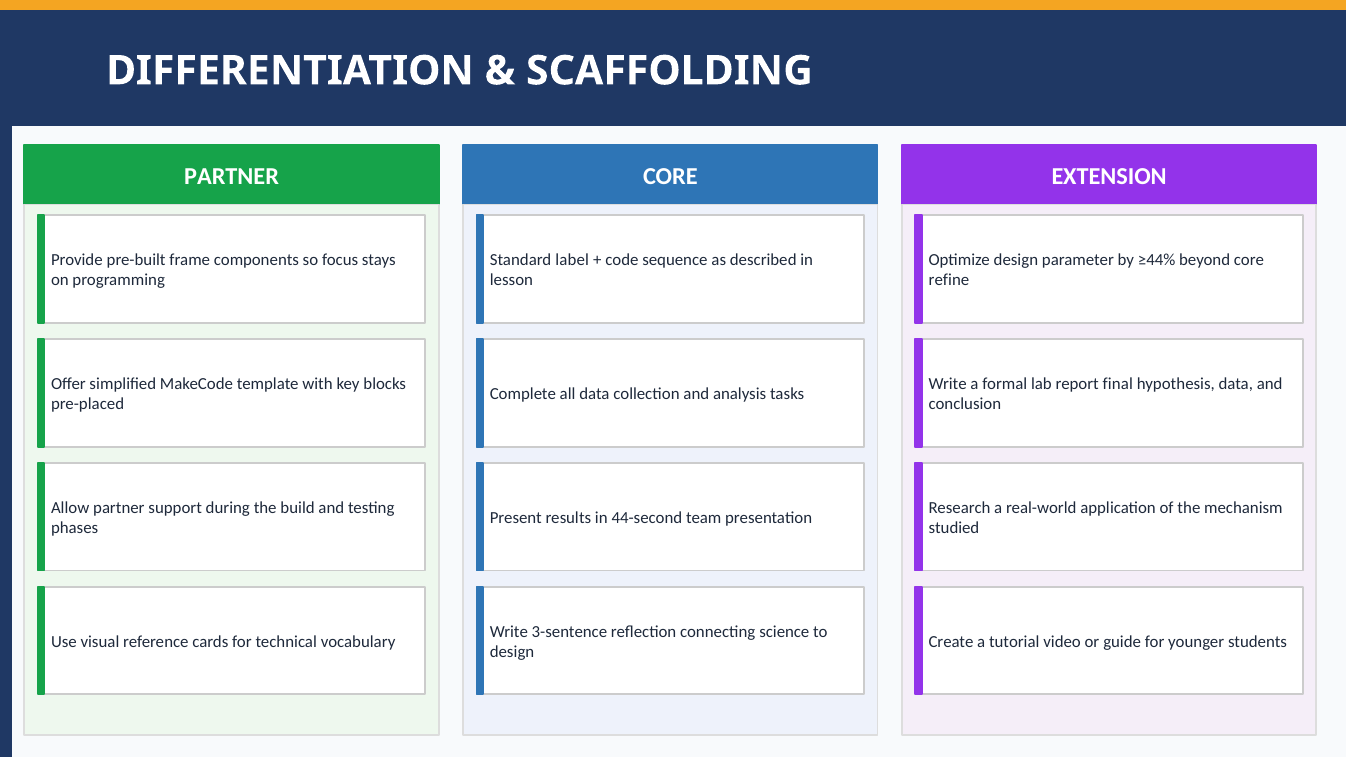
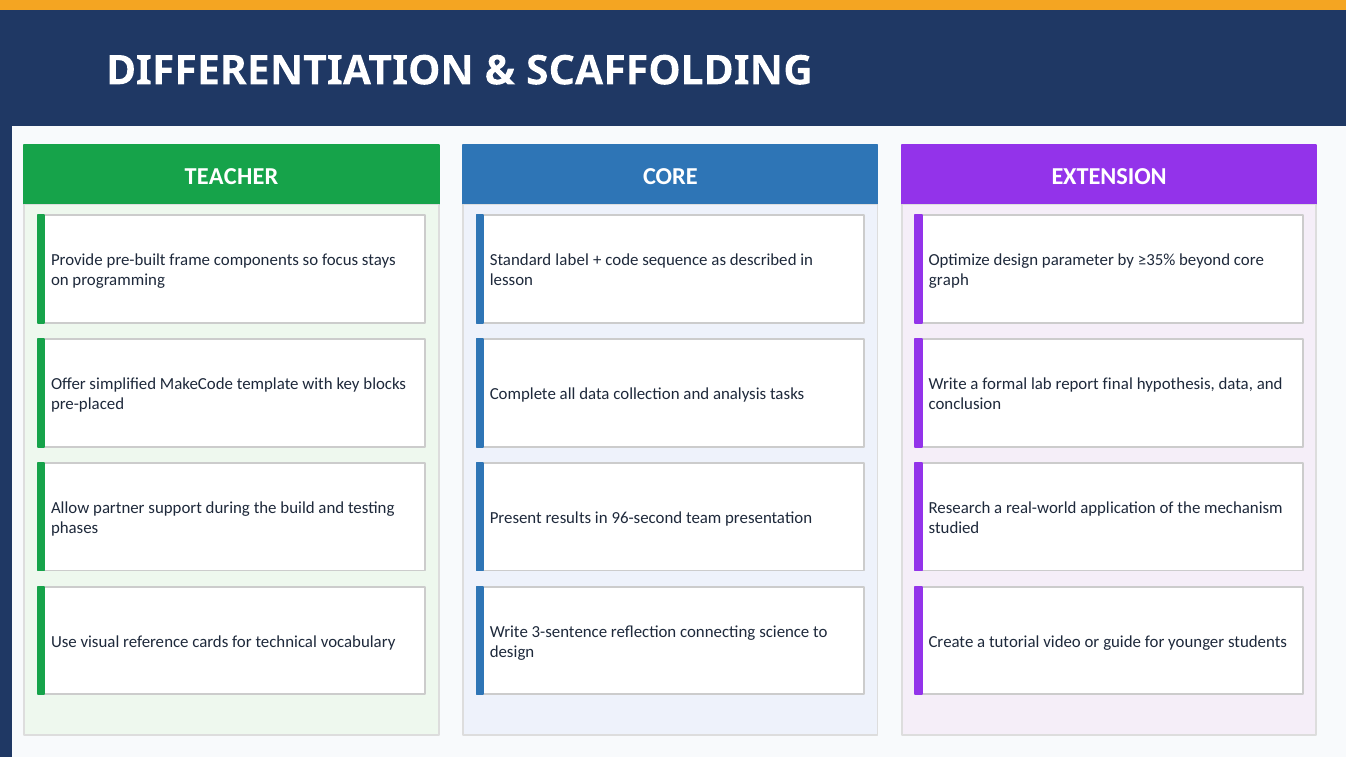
PARTNER: PARTNER -> TEACHER (231, 177)
≥44%: ≥44% -> ≥35% (1157, 260)
refine: refine -> graph (949, 280)
44-second: 44-second -> 96-second (647, 518)
